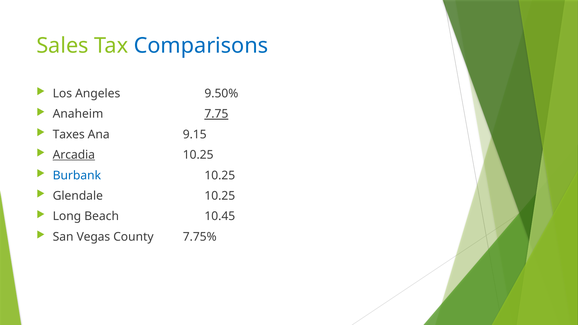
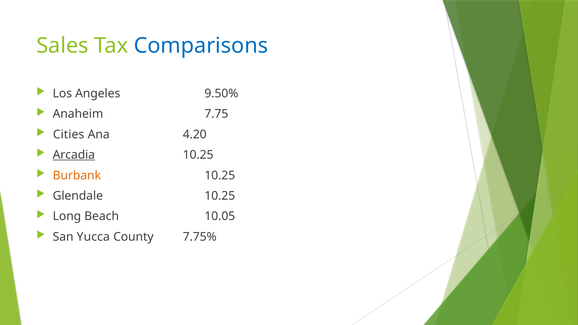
7.75 underline: present -> none (216, 114)
Taxes: Taxes -> Cities (69, 134)
9.15: 9.15 -> 4.20 (195, 134)
Burbank colour: blue -> orange (77, 175)
10.45: 10.45 -> 10.05 (220, 216)
Vegas: Vegas -> Yucca (93, 237)
